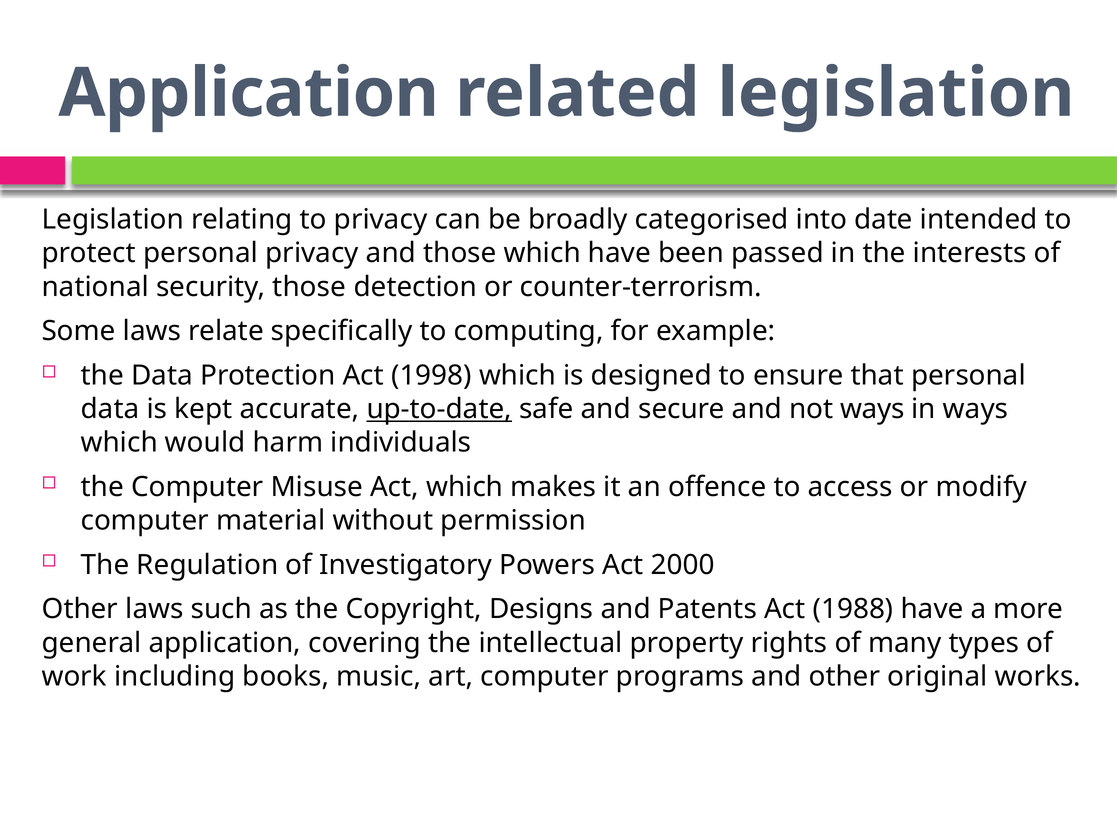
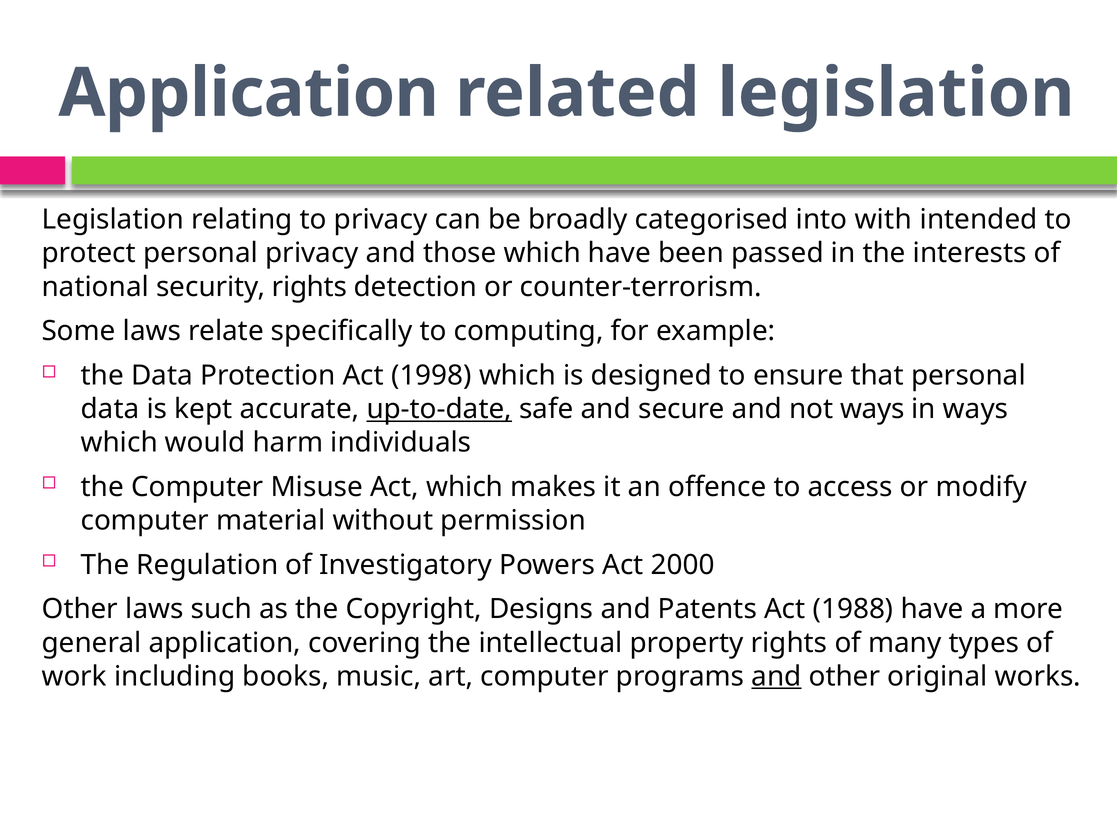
date: date -> with (883, 220)
security those: those -> rights (309, 287)
and underline: none -> present (776, 676)
